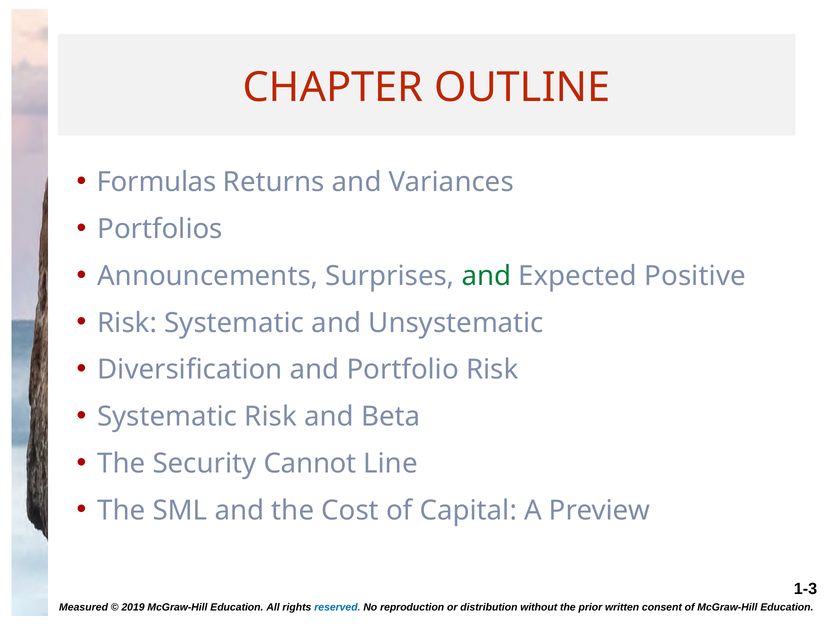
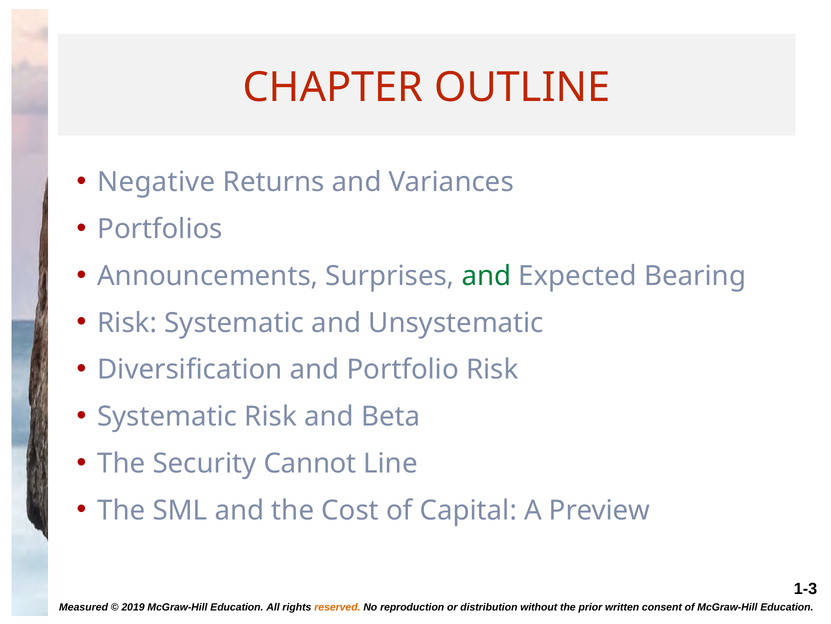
Formulas: Formulas -> Negative (156, 182)
Positive: Positive -> Bearing (695, 276)
reserved colour: blue -> orange (337, 607)
